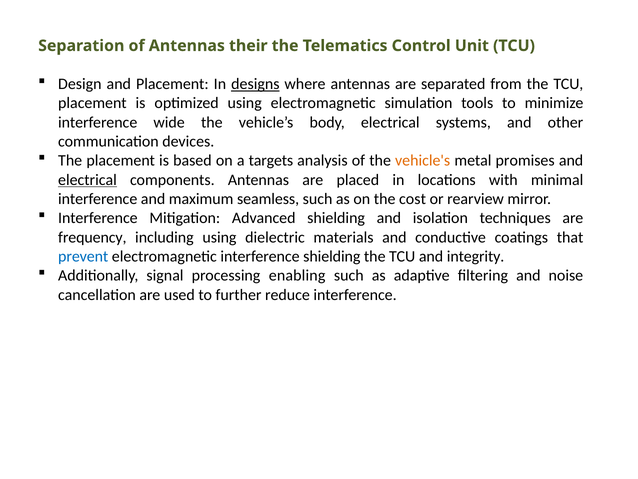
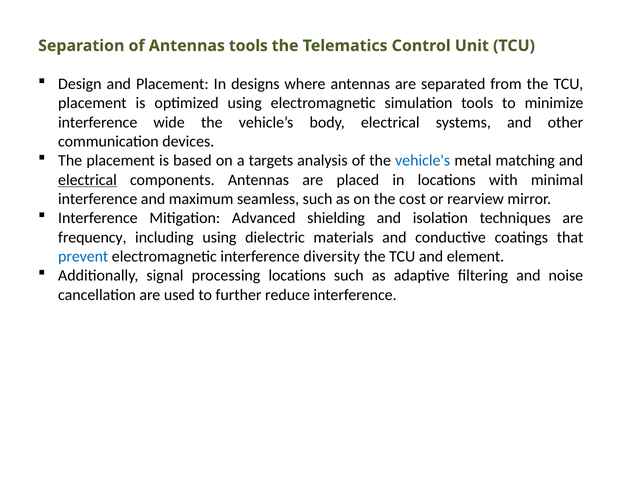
Antennas their: their -> tools (248, 46)
designs underline: present -> none (255, 84)
vehicle's colour: orange -> blue (423, 161)
promises: promises -> matching (525, 161)
interference shielding: shielding -> diversity (332, 256)
integrity: integrity -> element (476, 256)
processing enabling: enabling -> locations (297, 275)
